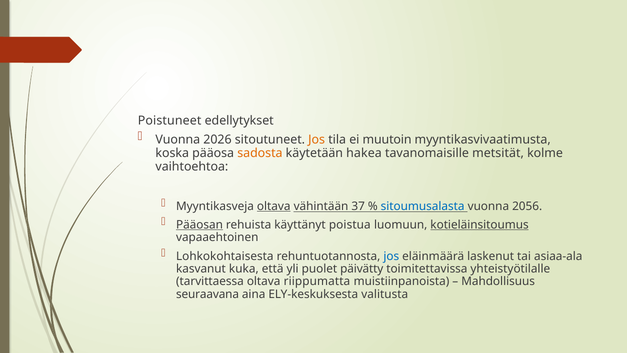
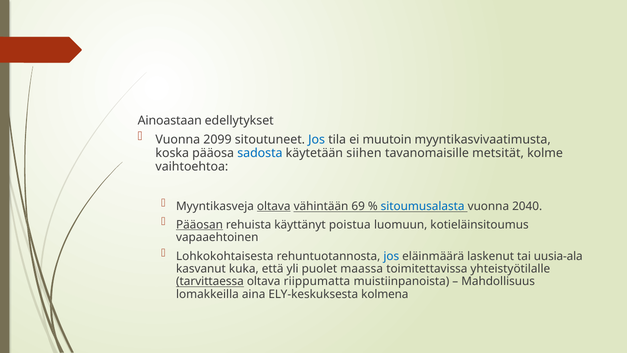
Poistuneet: Poistuneet -> Ainoastaan (170, 120)
2026: 2026 -> 2099 (217, 140)
Jos colour: orange -> blue (317, 140)
sadosta colour: orange -> blue (260, 153)
hakea: hakea -> siihen (364, 153)
37: 37 -> 69 (358, 206)
2056: 2056 -> 2040 (527, 206)
kotieläinsitoumus underline: present -> none (480, 225)
asiaa-ala: asiaa-ala -> uusia-ala (558, 256)
päivätty: päivätty -> maassa (362, 269)
tarvittaessa underline: none -> present (210, 281)
seuraavana: seuraavana -> lomakkeilla (207, 294)
valitusta: valitusta -> kolmena (385, 294)
